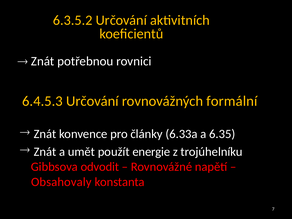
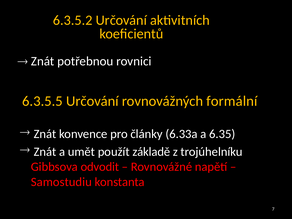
6.4.5.3: 6.4.5.3 -> 6.3.5.5 (42, 101)
energie: energie -> základě (151, 152)
Obsahovaly: Obsahovaly -> Samostudiu (61, 182)
